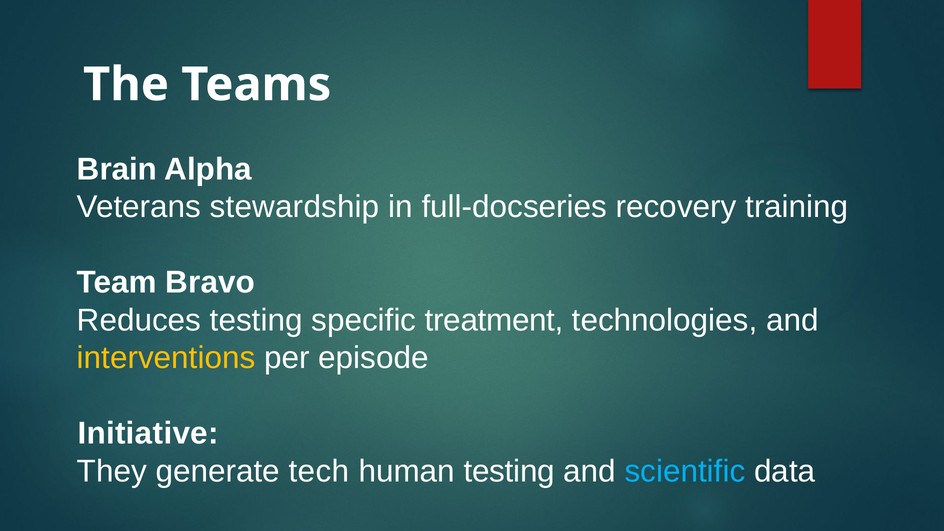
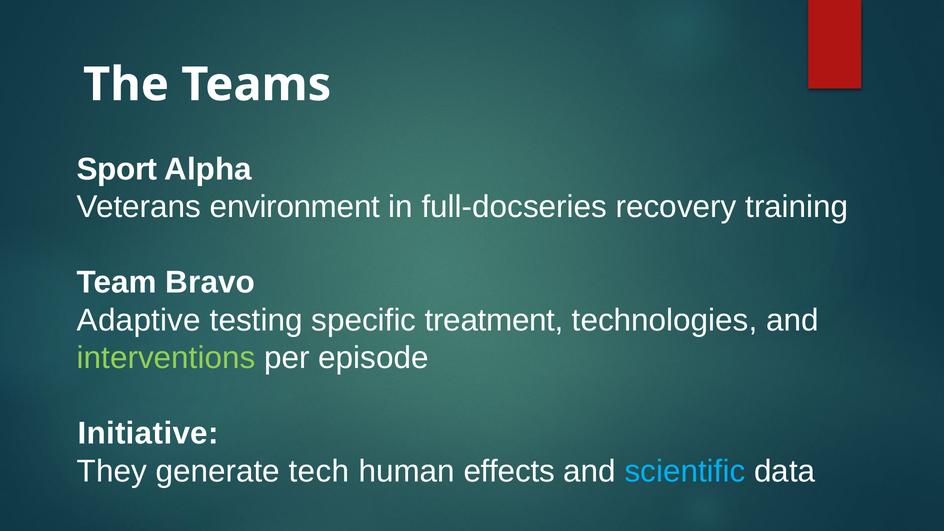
Brain: Brain -> Sport (117, 169)
stewardship: stewardship -> environment (295, 207)
Reduces: Reduces -> Adaptive (139, 320)
interventions colour: yellow -> light green (166, 358)
human testing: testing -> effects (509, 471)
